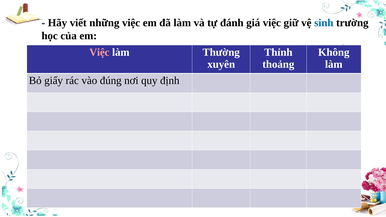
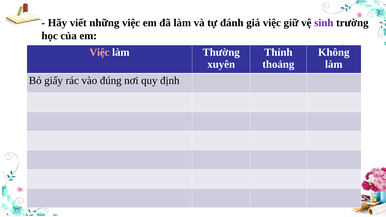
sinh colour: blue -> purple (324, 23)
